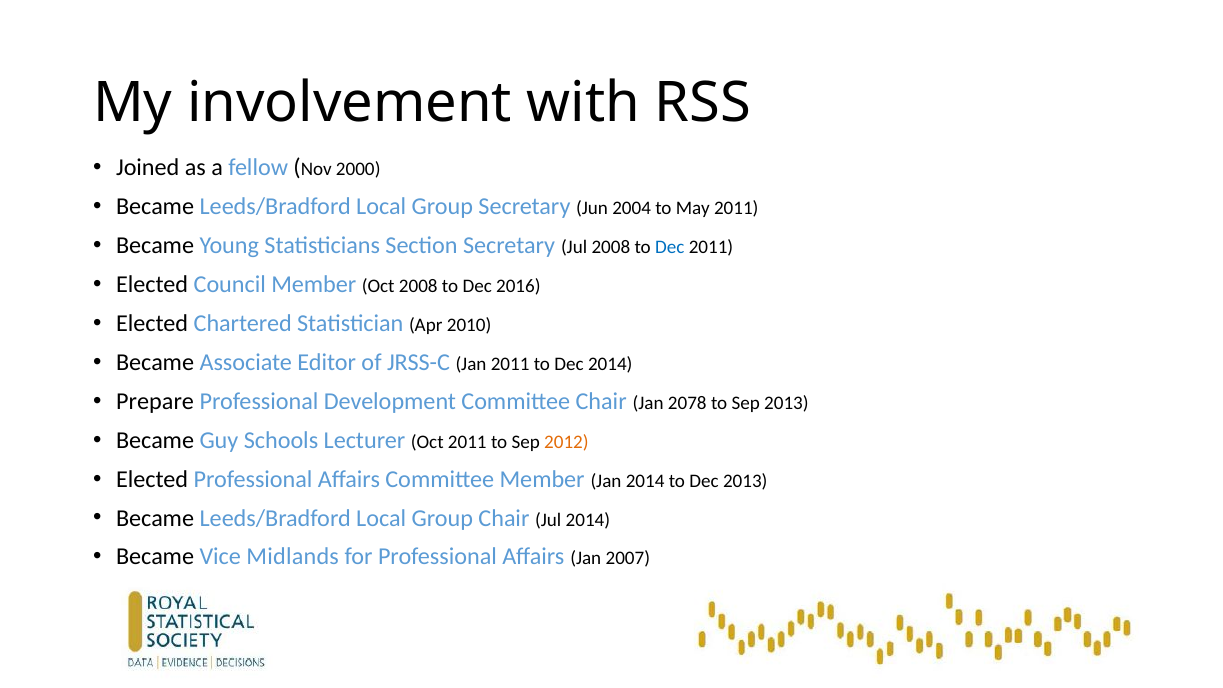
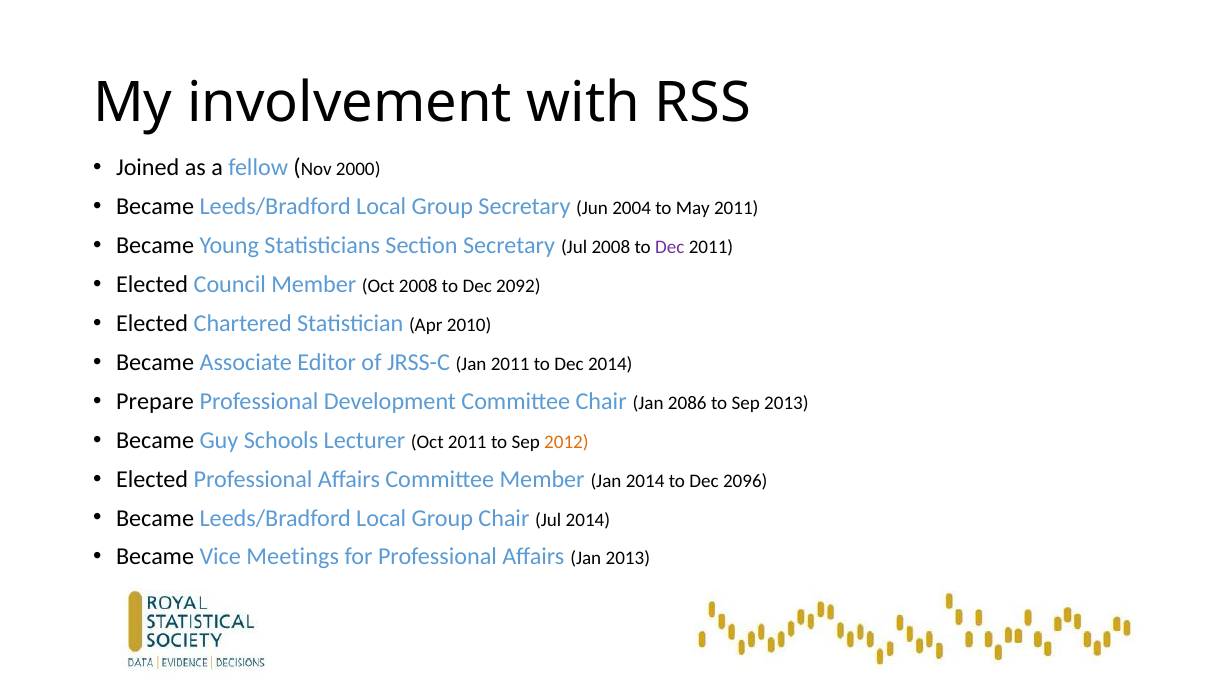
Dec colour: blue -> purple (670, 247)
2016: 2016 -> 2092 (518, 286)
2078: 2078 -> 2086 (687, 403)
Dec 2013: 2013 -> 2096 (745, 481)
Midlands: Midlands -> Meetings (293, 557)
Jan 2007: 2007 -> 2013 (628, 559)
